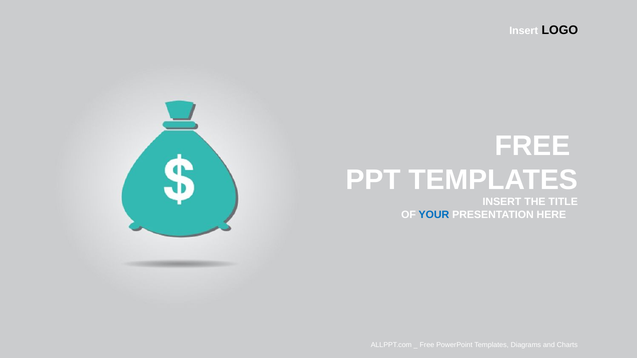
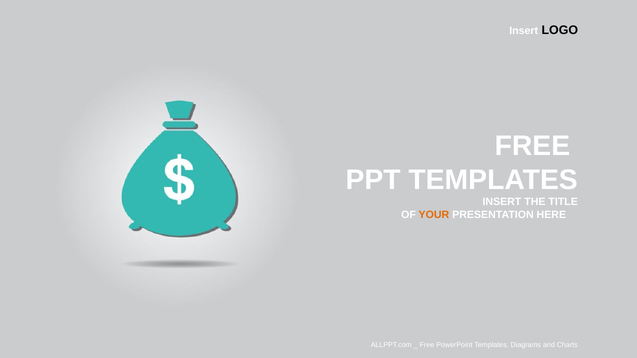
YOUR colour: blue -> orange (434, 215)
